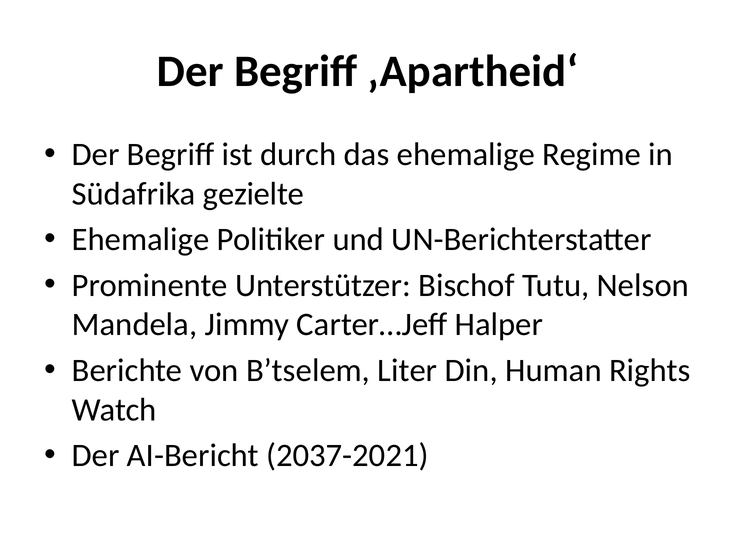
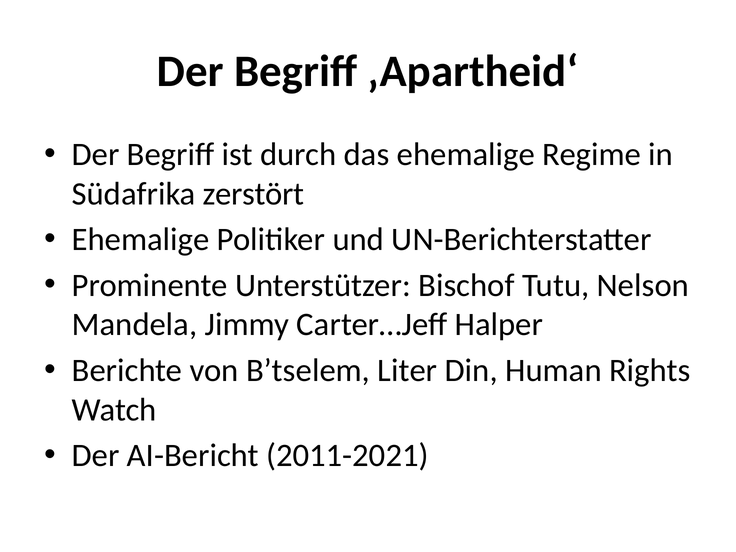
gezielte: gezielte -> zerstört (254, 194)
2037-2021: 2037-2021 -> 2011-2021 (347, 456)
